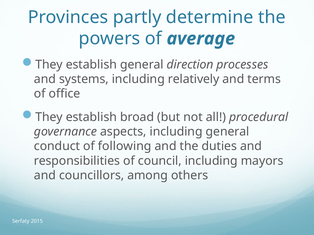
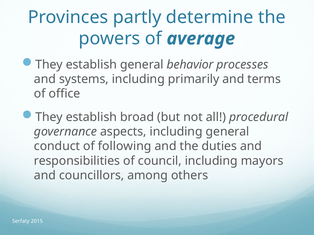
direction: direction -> behavior (190, 65)
relatively: relatively -> primarily (194, 79)
